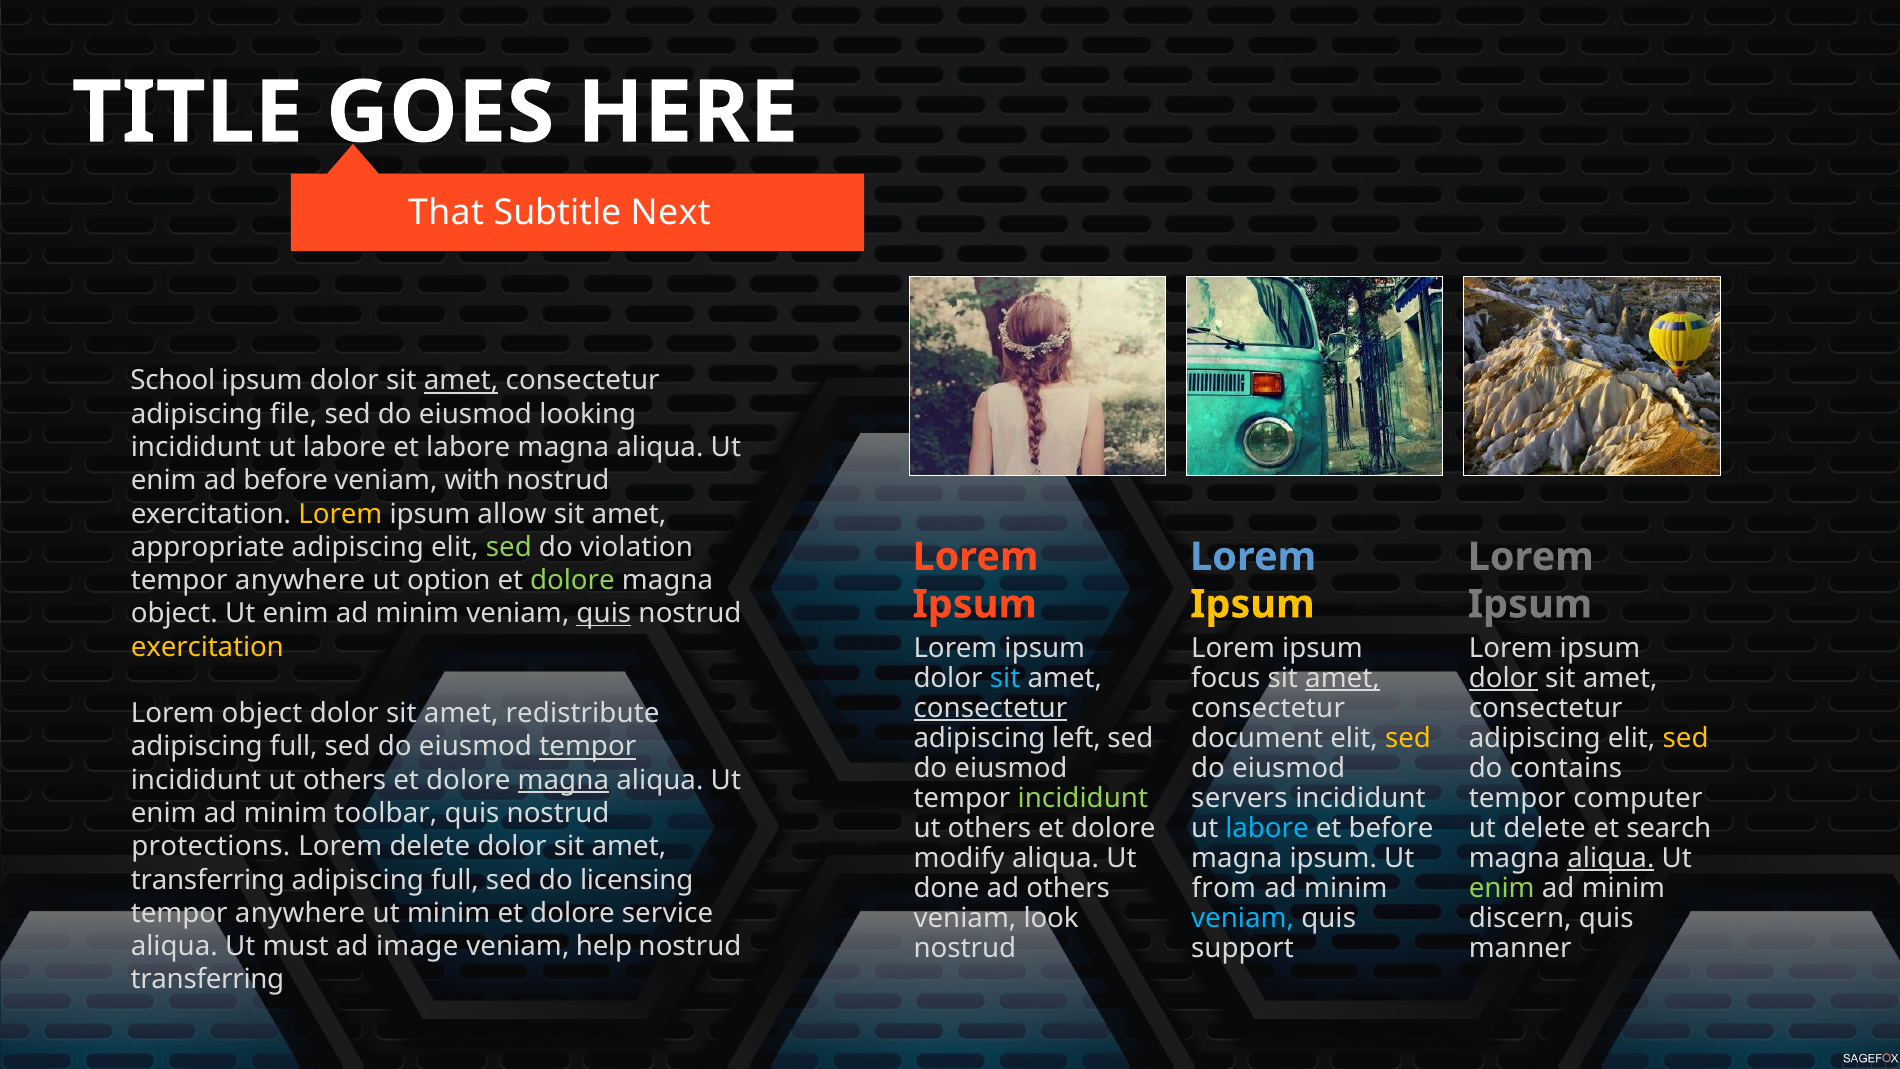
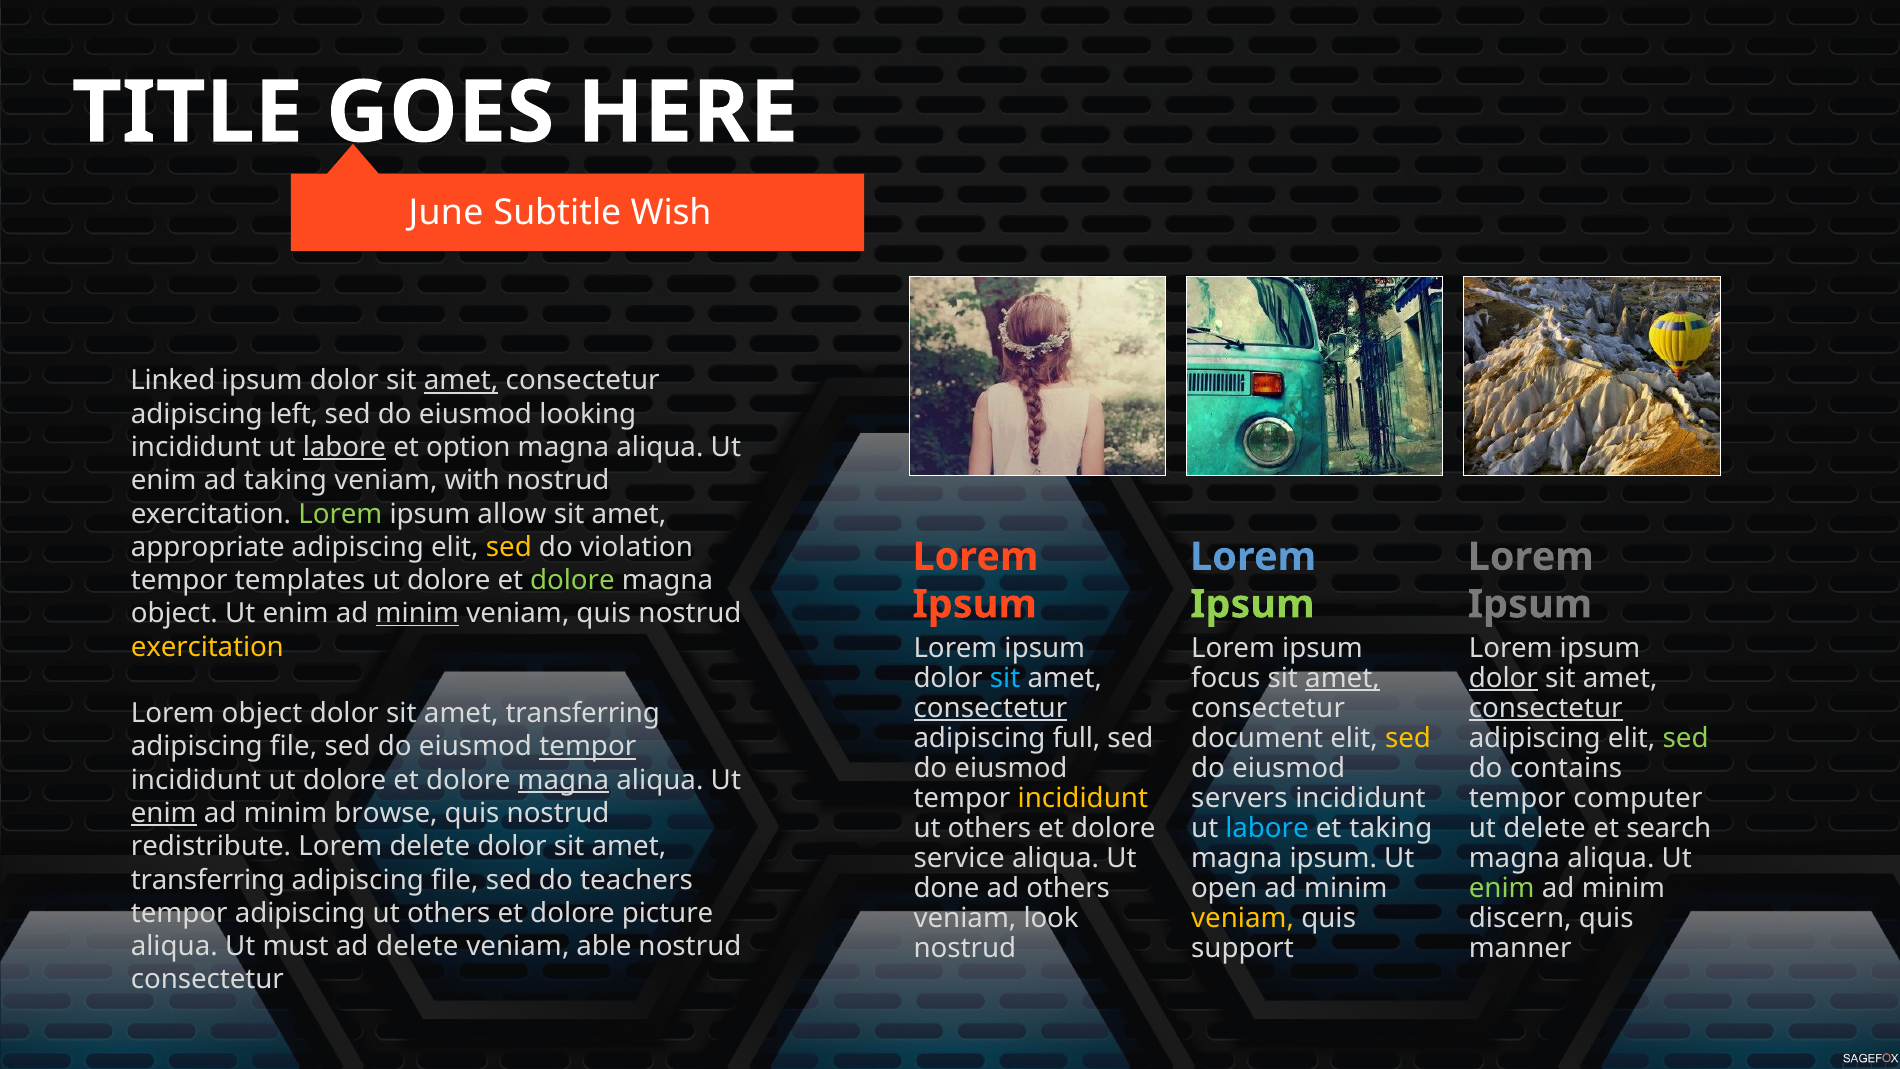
That: That -> June (446, 213)
Next: Next -> Wish (671, 213)
School: School -> Linked (173, 381)
file: file -> left (294, 414)
labore underline: none -> present (344, 447)
et labore: labore -> option (468, 447)
ad before: before -> taking (285, 481)
Lorem colour: yellow -> light green (340, 514)
sed colour: light green -> yellow (509, 547)
anywhere: anywhere -> templates (300, 580)
option: option -> dolore (449, 580)
Ipsum colour: yellow -> light green (1252, 604)
minim underline: none -> present (417, 614)
quis underline: present -> none (604, 614)
consectetur underline: none -> present (1546, 708)
redistribute: redistribute -> transferring (583, 713)
left: left -> full (1076, 738)
sed colour: yellow -> light green (1686, 738)
full: full -> file (294, 747)
others: others -> dolore (345, 780)
incididunt colour: light green -> yellow (1083, 798)
enim underline: none -> present (164, 813)
toolbar: toolbar -> browse (386, 813)
et before: before -> taking (1391, 828)
protections: protections -> redistribute (211, 846)
modify: modify -> service (959, 858)
aliqua underline: present -> none (1611, 858)
full: full -> file (455, 880)
licensing: licensing -> teachers (636, 880)
from: from -> open (1224, 888)
anywhere: anywhere -> adipiscing (300, 913)
minim: minim -> others (449, 913)
service: service -> picture (668, 913)
veniam colour: light blue -> yellow (1243, 918)
ad image: image -> delete (417, 946)
help: help -> able (604, 946)
transferring: transferring -> consectetur (207, 980)
